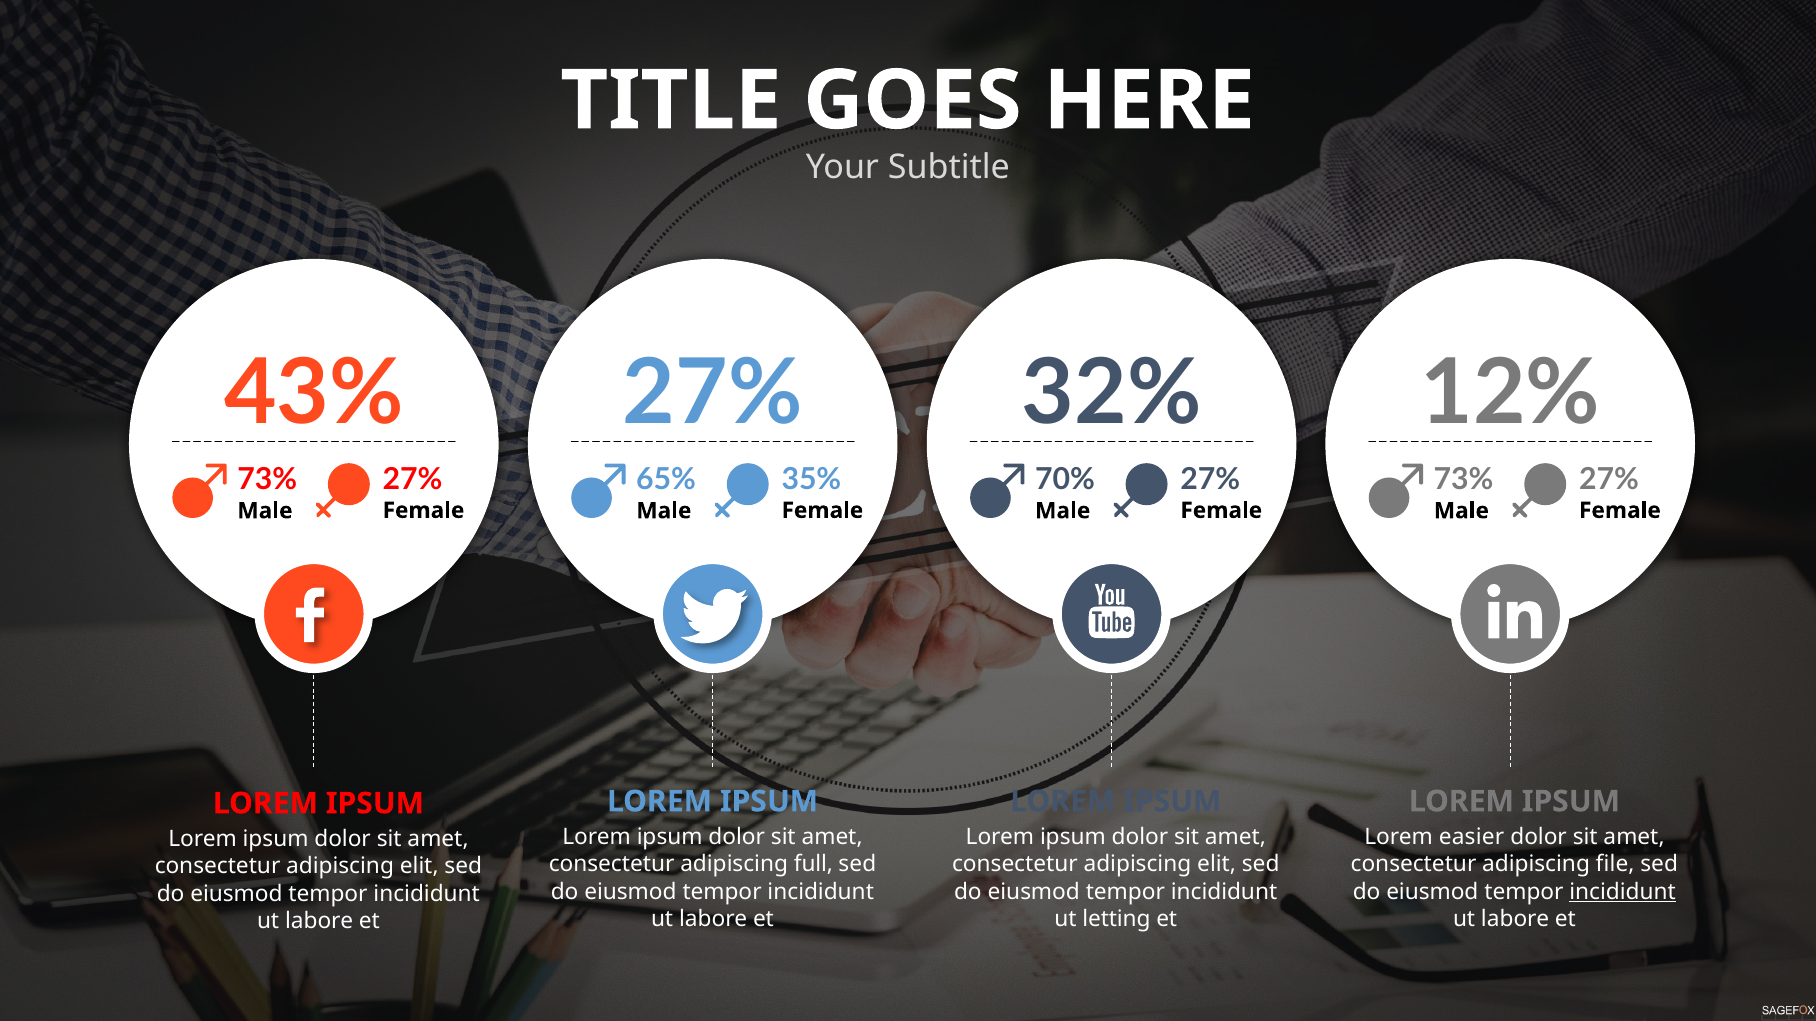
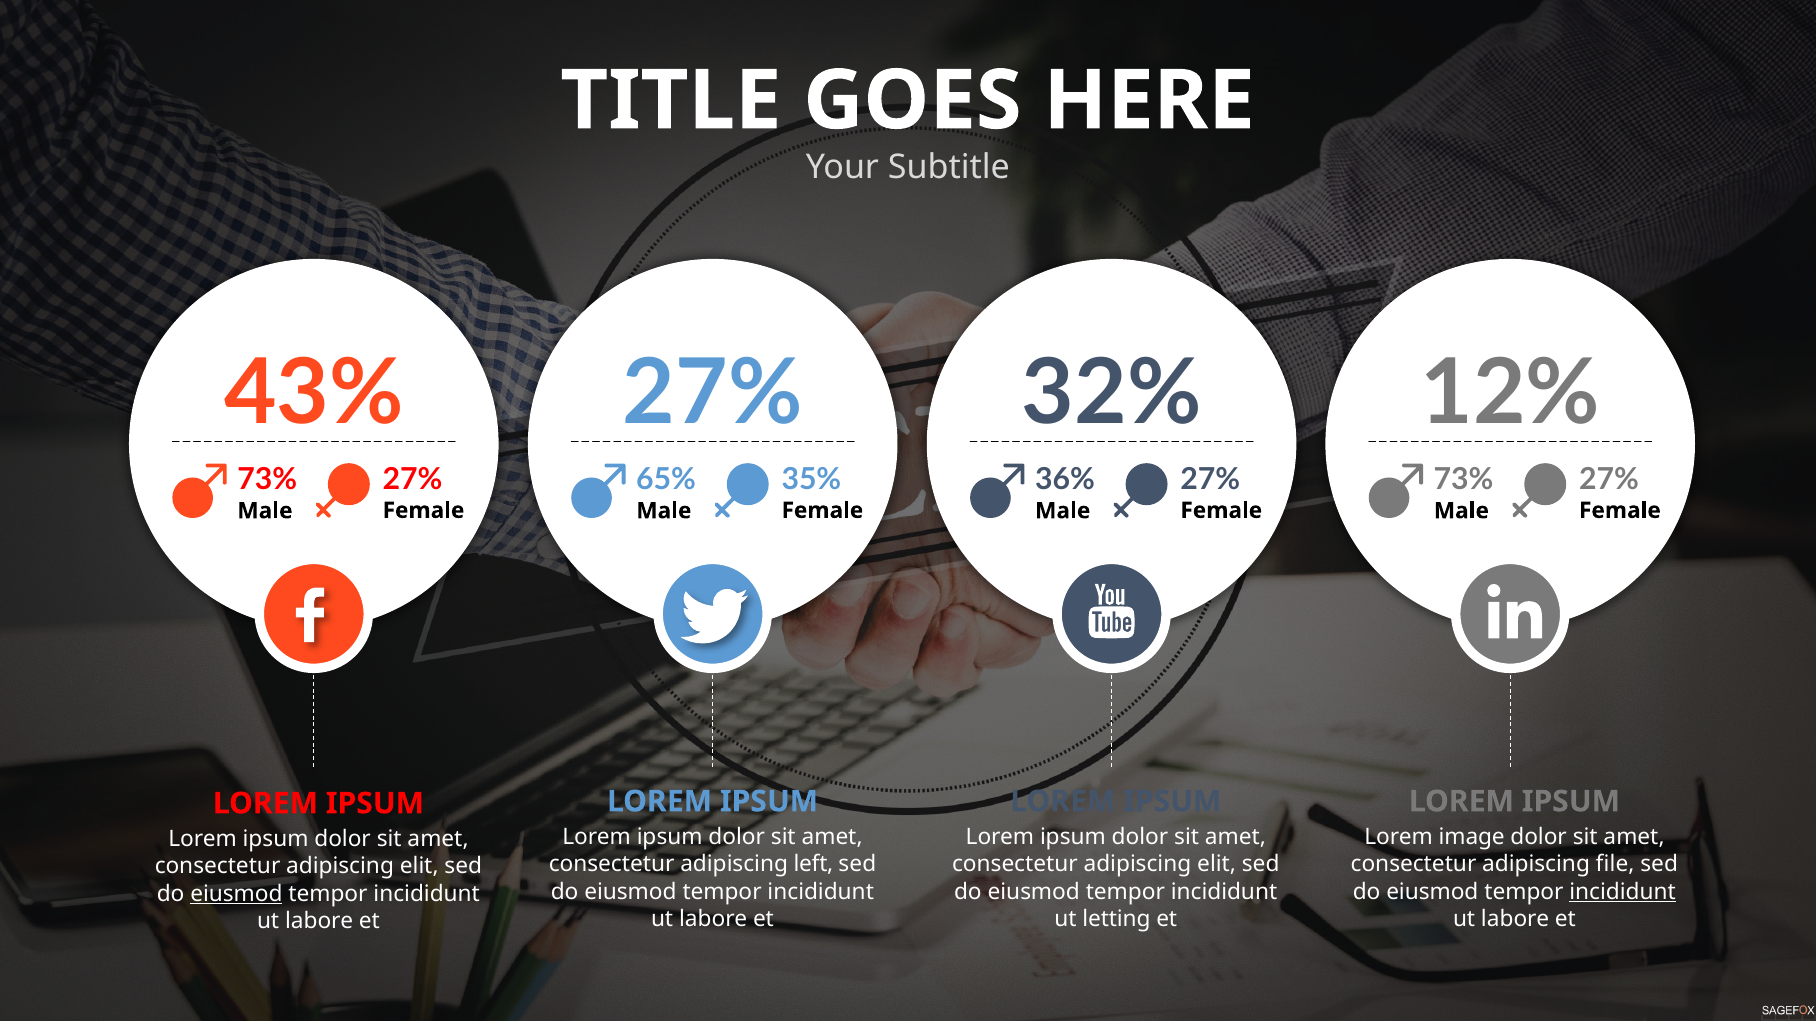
70%: 70% -> 36% (1065, 480)
easier: easier -> image (1472, 838)
full: full -> left (813, 865)
eiusmod underline: none -> present (236, 894)
